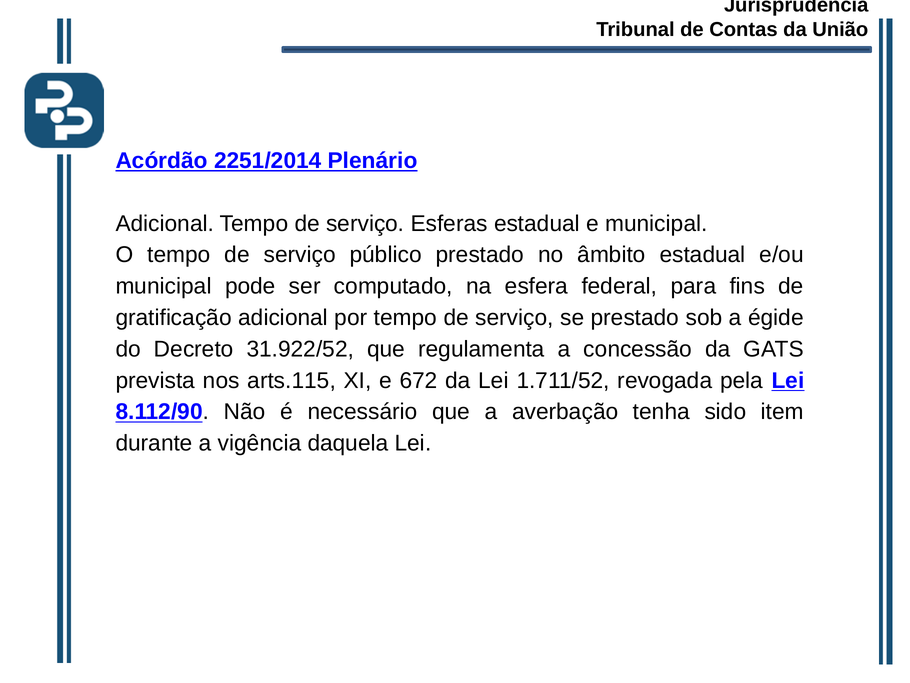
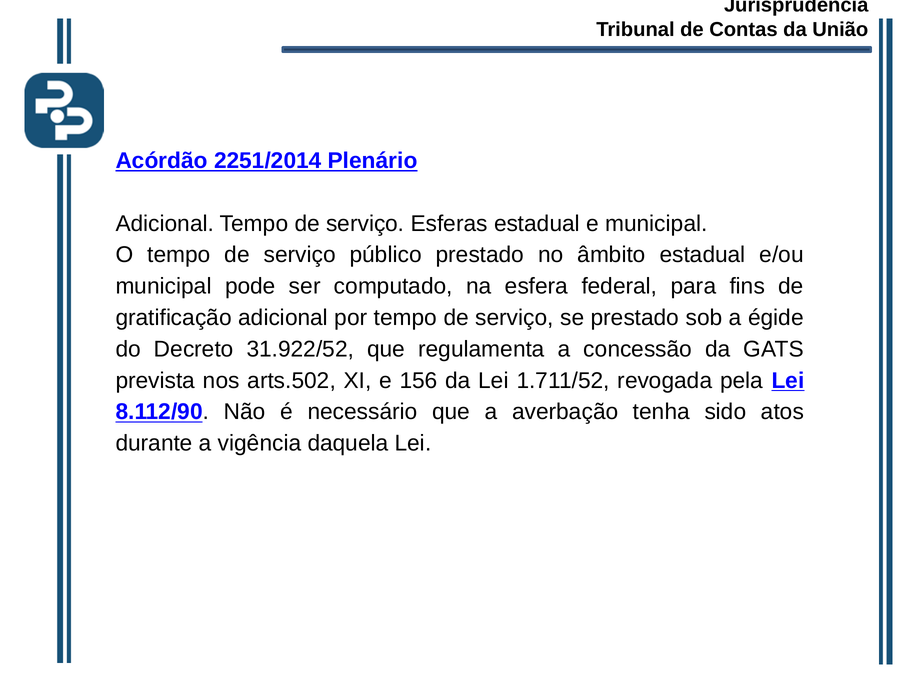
arts.115: arts.115 -> arts.502 (292, 380)
672: 672 -> 156 (418, 380)
item: item -> atos (782, 412)
